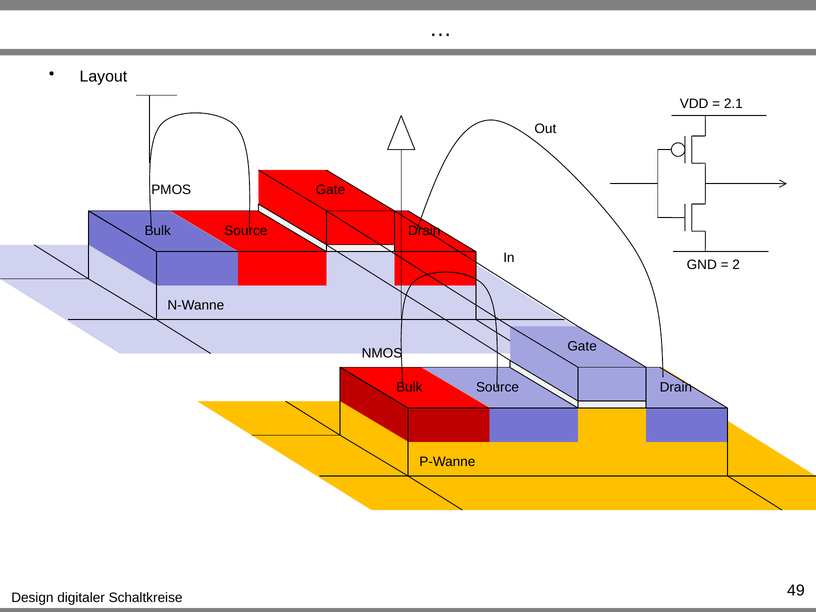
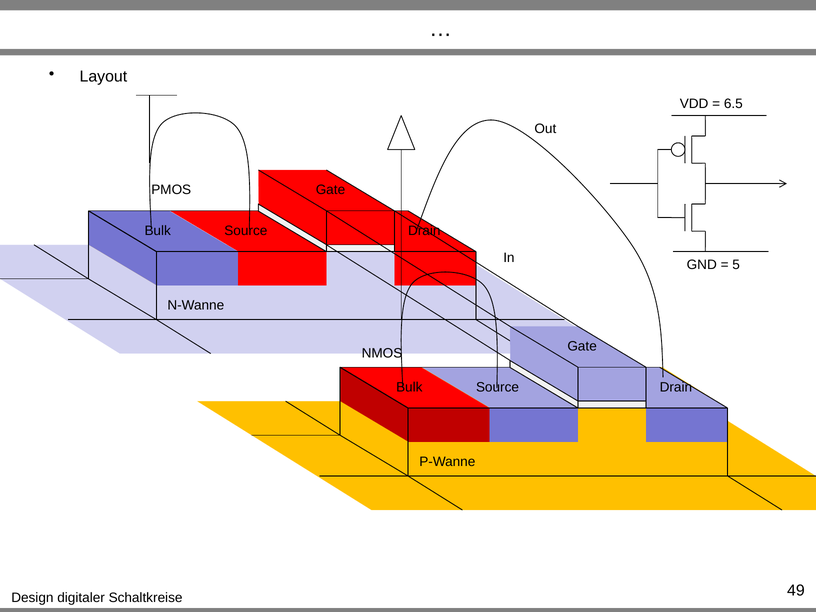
2.1: 2.1 -> 6.5 (733, 104)
2: 2 -> 5 (736, 265)
